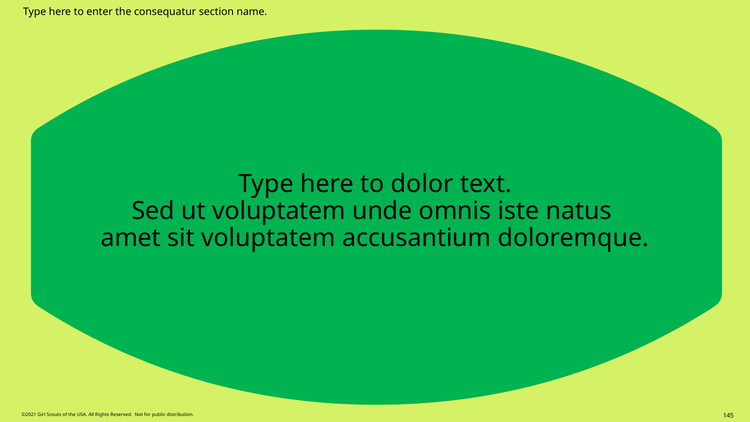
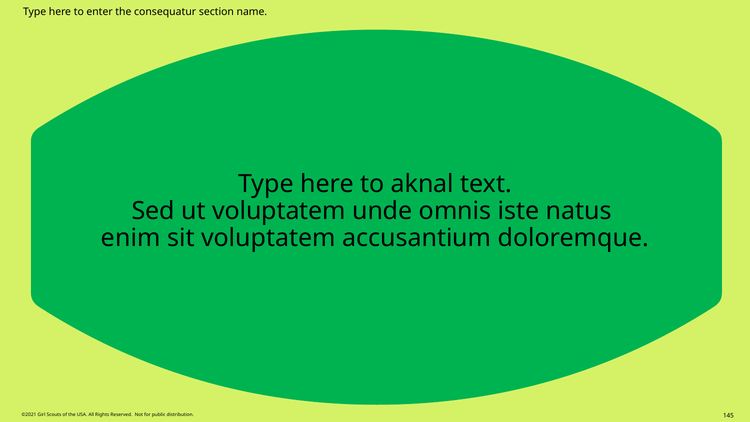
dolor: dolor -> aknal (422, 184)
amet: amet -> enim (131, 238)
